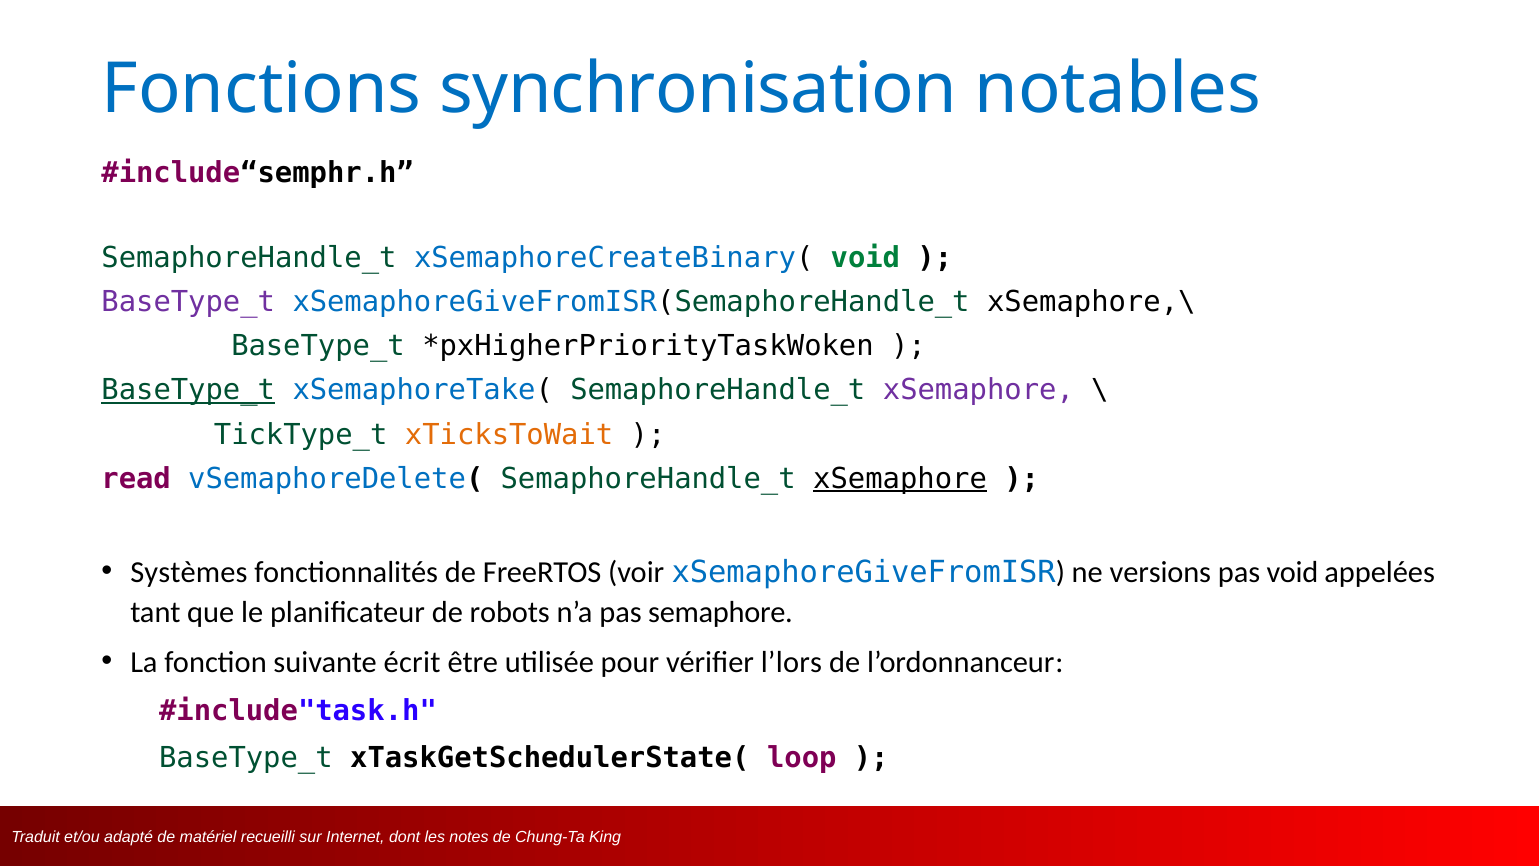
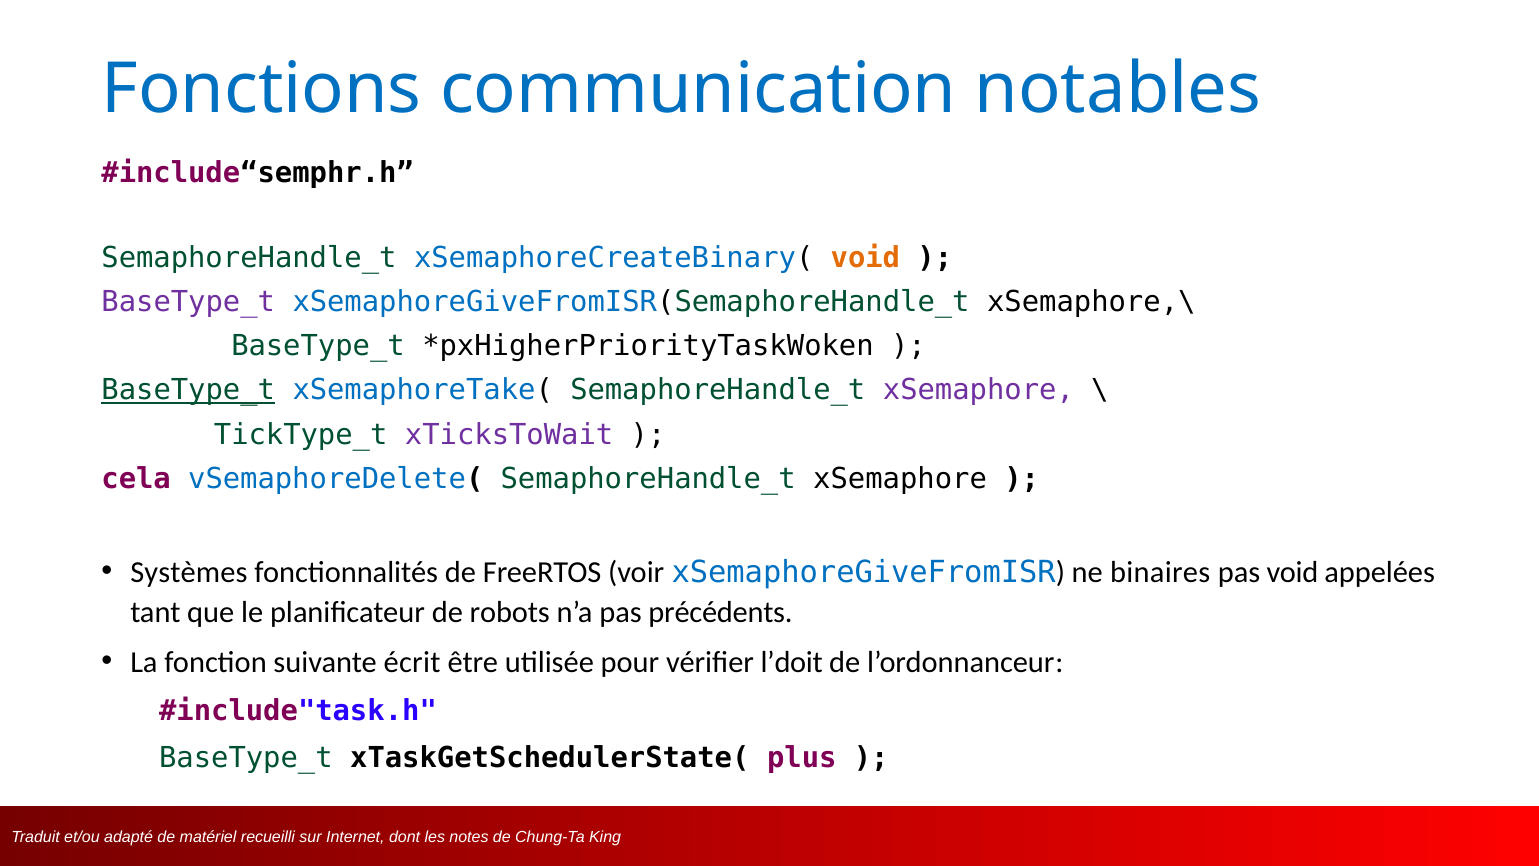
synchronisation: synchronisation -> communication (698, 90)
void colour: green -> orange (865, 257)
xTicksToWait colour: orange -> purple (509, 434)
read: read -> cela (136, 479)
xSemaphore underline: present -> none (900, 479)
versions: versions -> binaires (1160, 572)
semaphore: semaphore -> précédents (721, 612)
l’lors: l’lors -> l’doit (792, 662)
loop: loop -> plus (802, 758)
